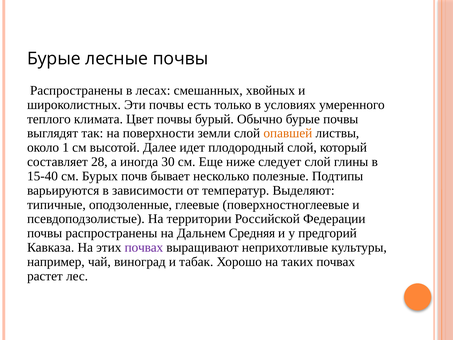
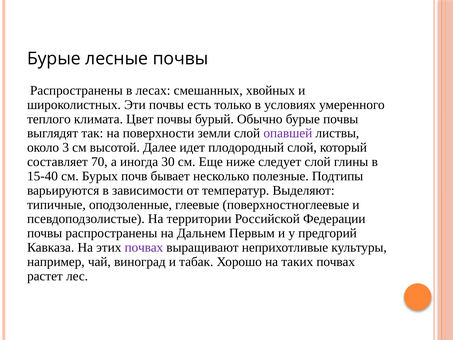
опавшей colour: orange -> purple (288, 133)
1: 1 -> 3 (66, 147)
28: 28 -> 70 (99, 162)
Средняя: Средняя -> Первым (252, 233)
